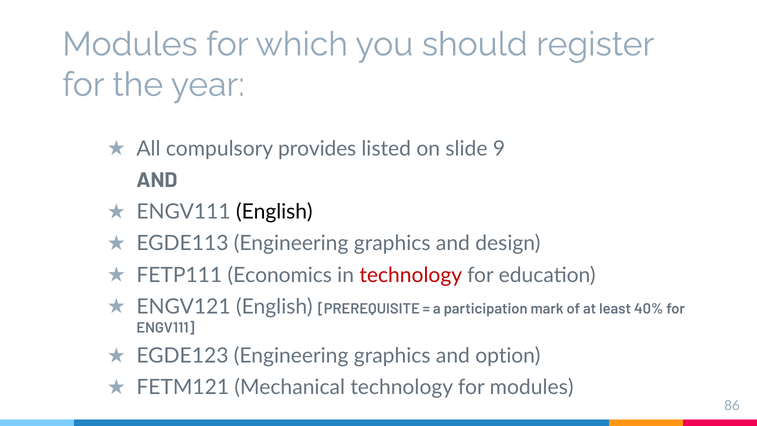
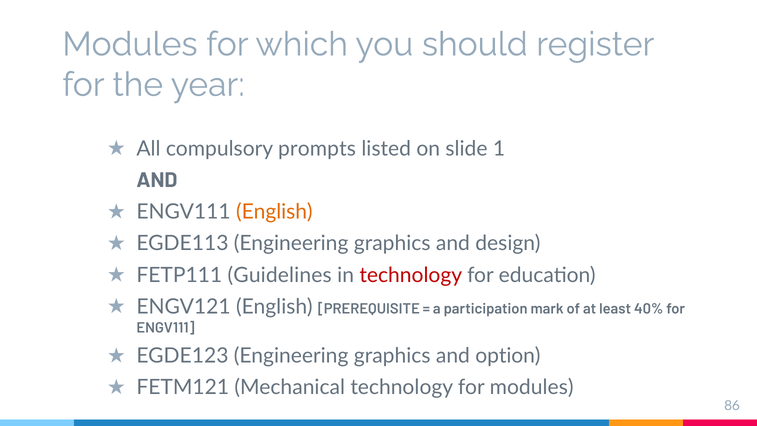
provides: provides -> prompts (317, 149)
9: 9 -> 1 (499, 149)
English colour: black -> orange (274, 212)
Economics: Economics -> Guidelines (280, 275)
